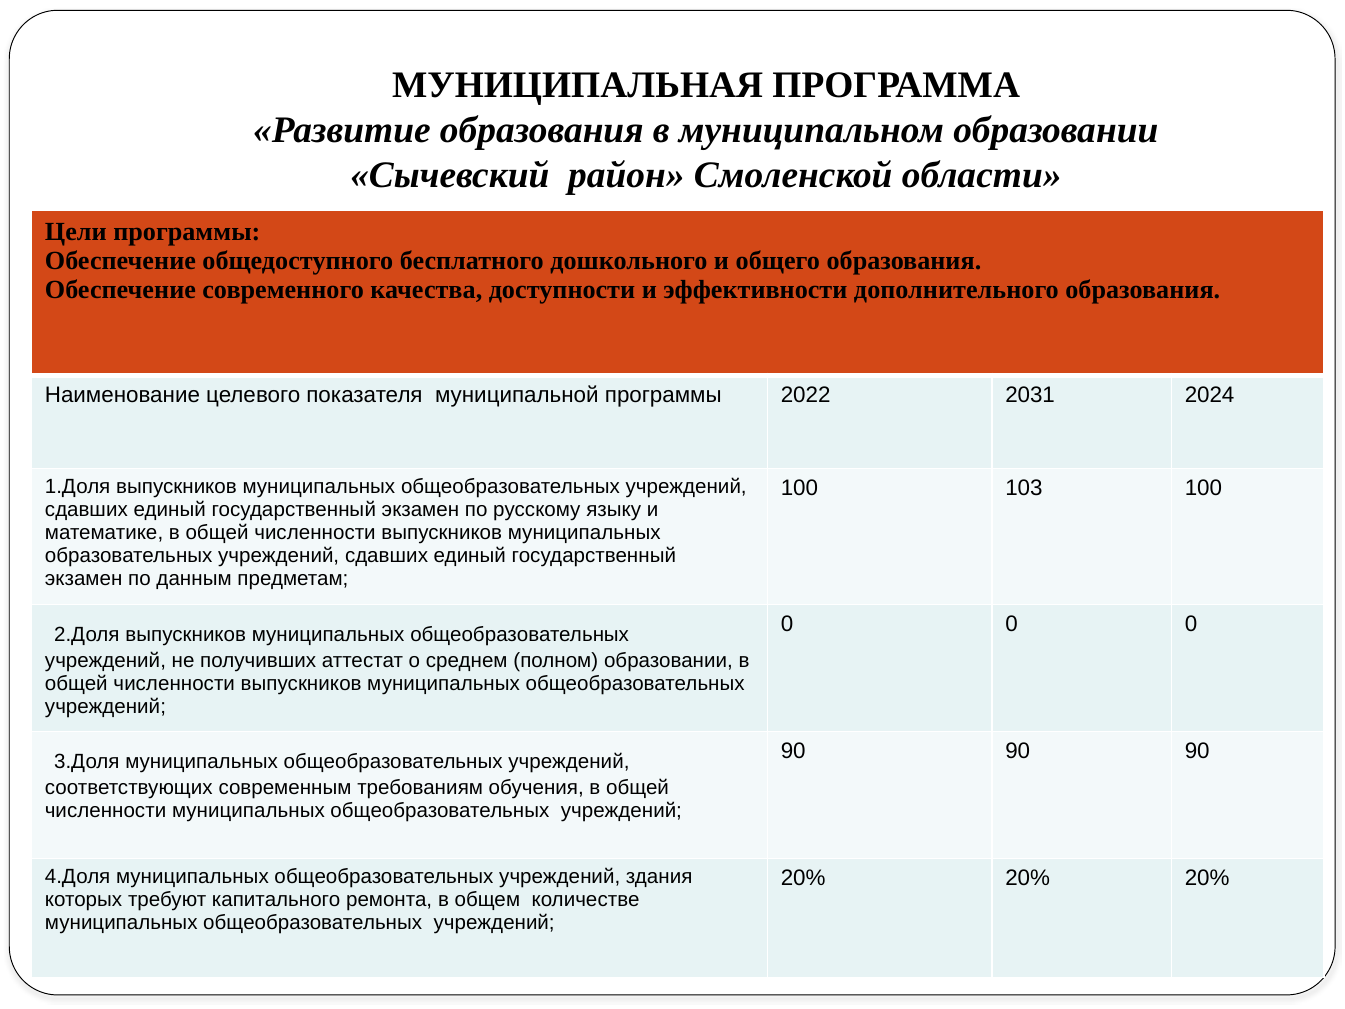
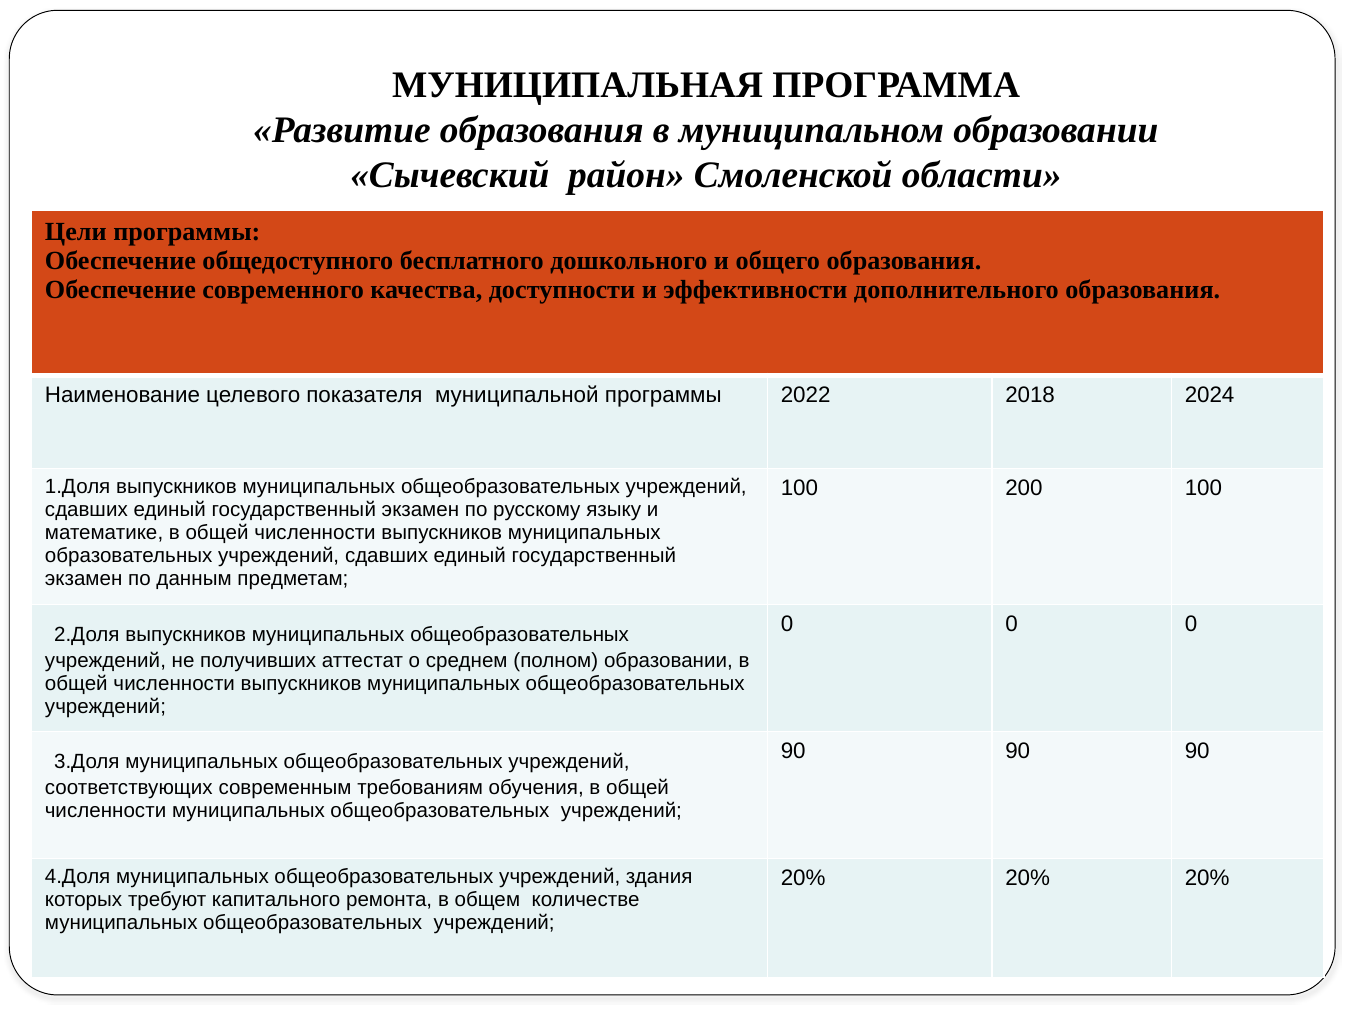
2031: 2031 -> 2018 (1030, 395)
103: 103 -> 200 (1024, 488)
